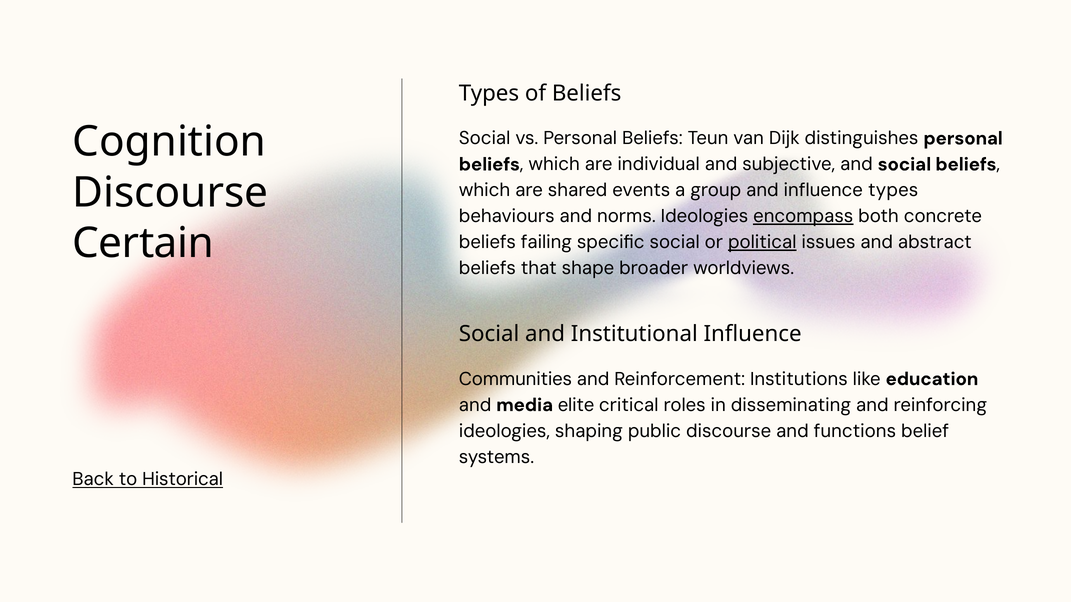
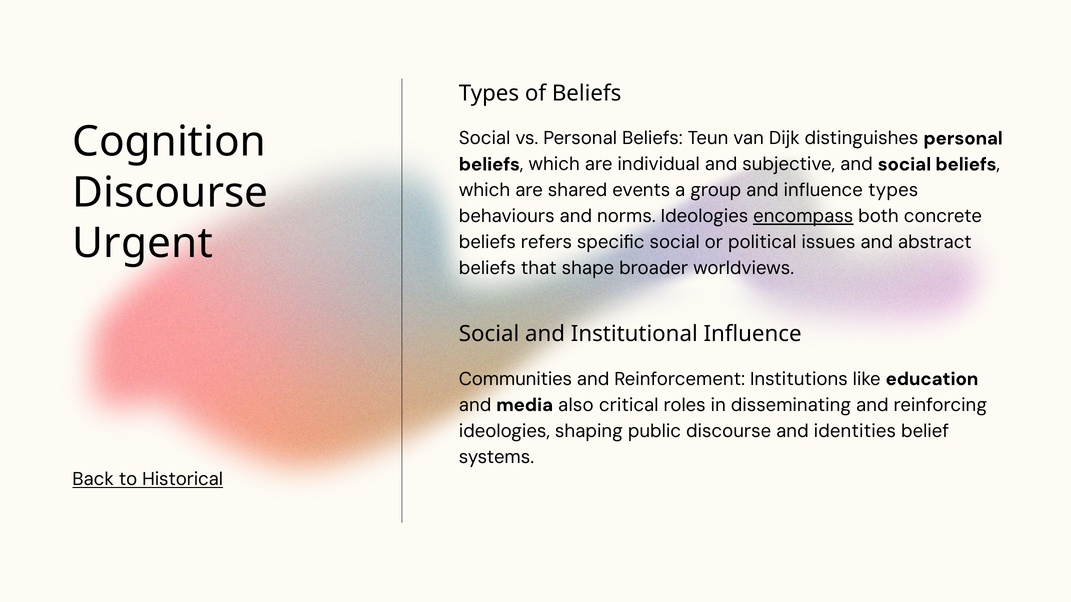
Certain: Certain -> Urgent (143, 244)
failing: failing -> refers (546, 242)
political underline: present -> none (762, 242)
elite: elite -> also (576, 405)
functions: functions -> identities (855, 431)
